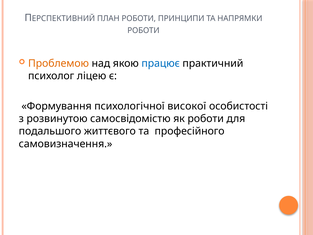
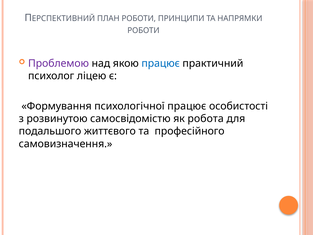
Проблемою colour: orange -> purple (59, 63)
психологічної високої: високої -> працює (187, 106)
як роботи: роботи -> робота (206, 119)
